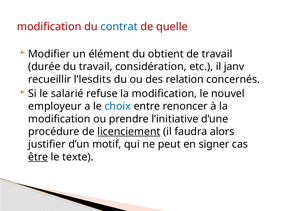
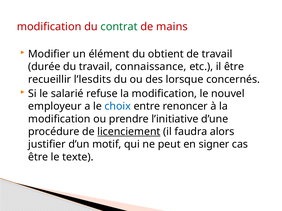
contrat colour: blue -> green (119, 27)
quelle: quelle -> mains (172, 27)
considération: considération -> connaissance (151, 67)
il janv: janv -> être (234, 67)
relation: relation -> lorsque (185, 80)
être underline: present -> none (38, 157)
